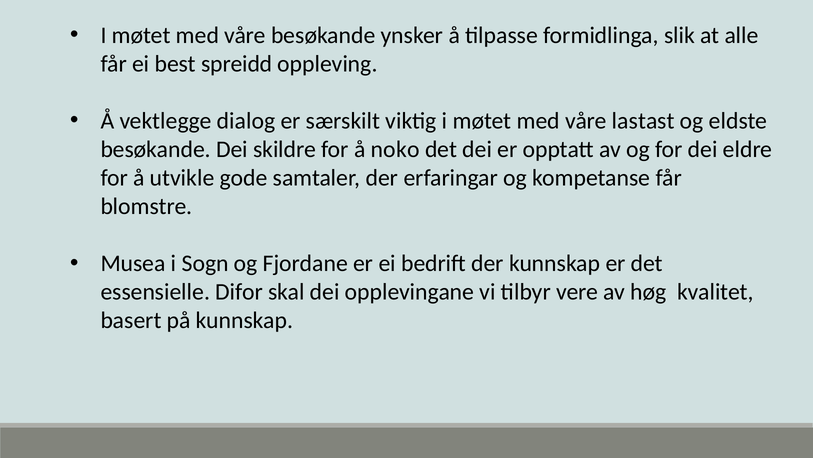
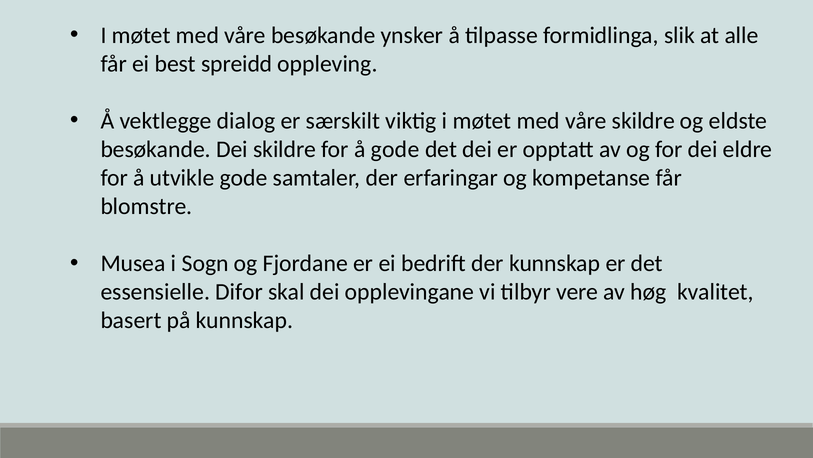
våre lastast: lastast -> skildre (643, 121)
å noko: noko -> gode (395, 149)
